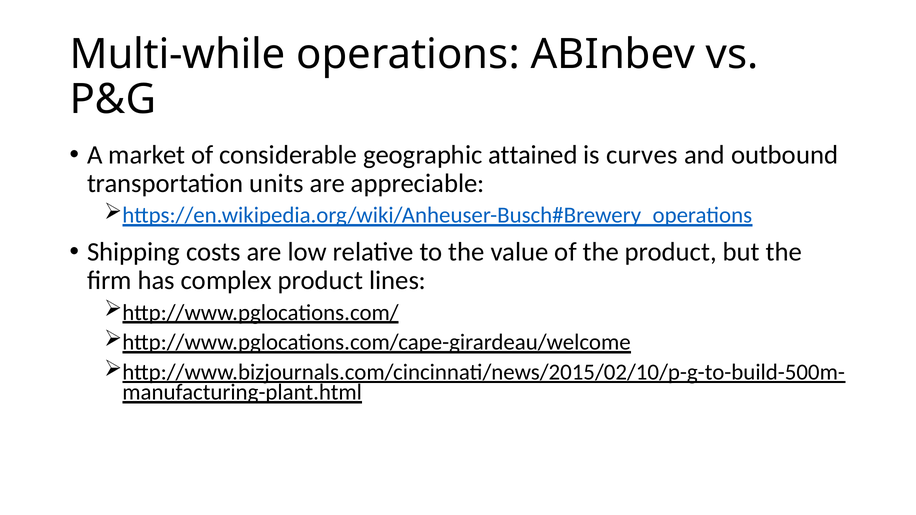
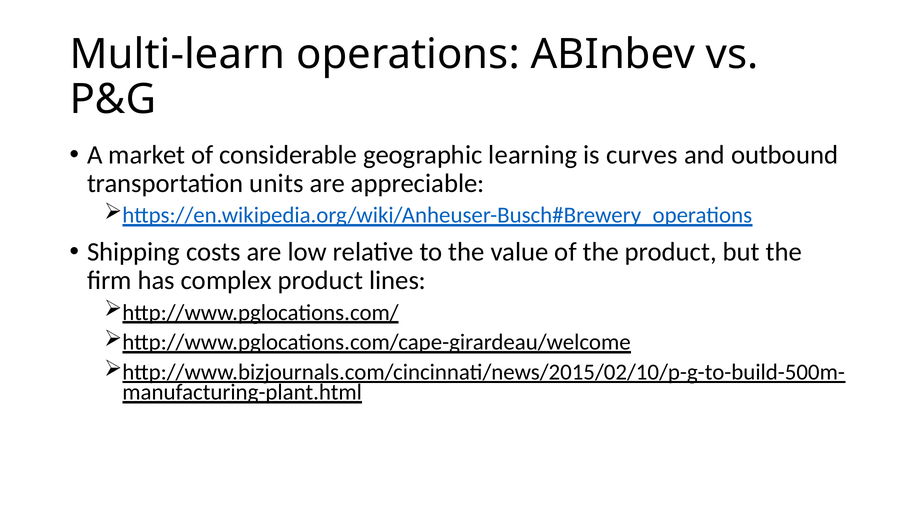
Multi-while: Multi-while -> Multi-learn (178, 54)
attained: attained -> learning (533, 155)
